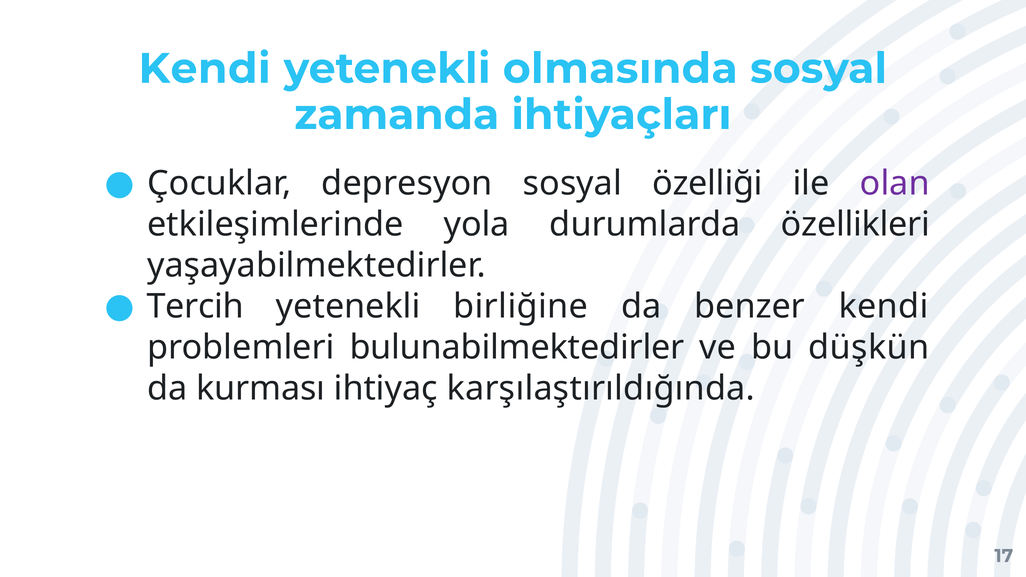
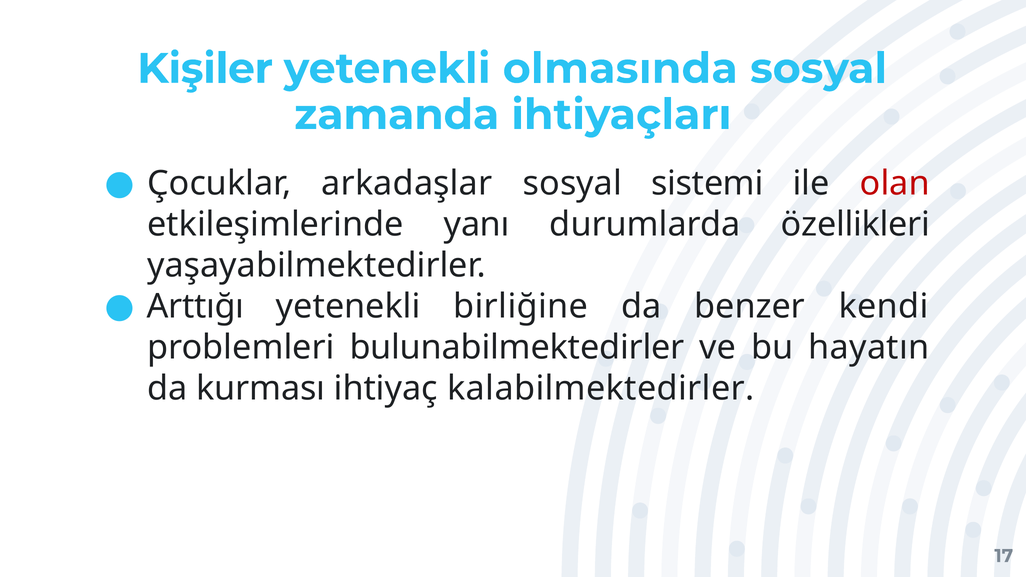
Kendi: Kendi -> Kişiler (205, 69)
depresyon: depresyon -> arkadaşlar (407, 183)
özelliği: özelliği -> sistemi (707, 183)
olan colour: purple -> red (895, 183)
yola: yola -> yanı (477, 224)
Tercih: Tercih -> Arttığı (195, 307)
düşkün: düşkün -> hayatın (869, 348)
karşılaştırıldığında: karşılaştırıldığında -> kalabilmektedirler (601, 389)
